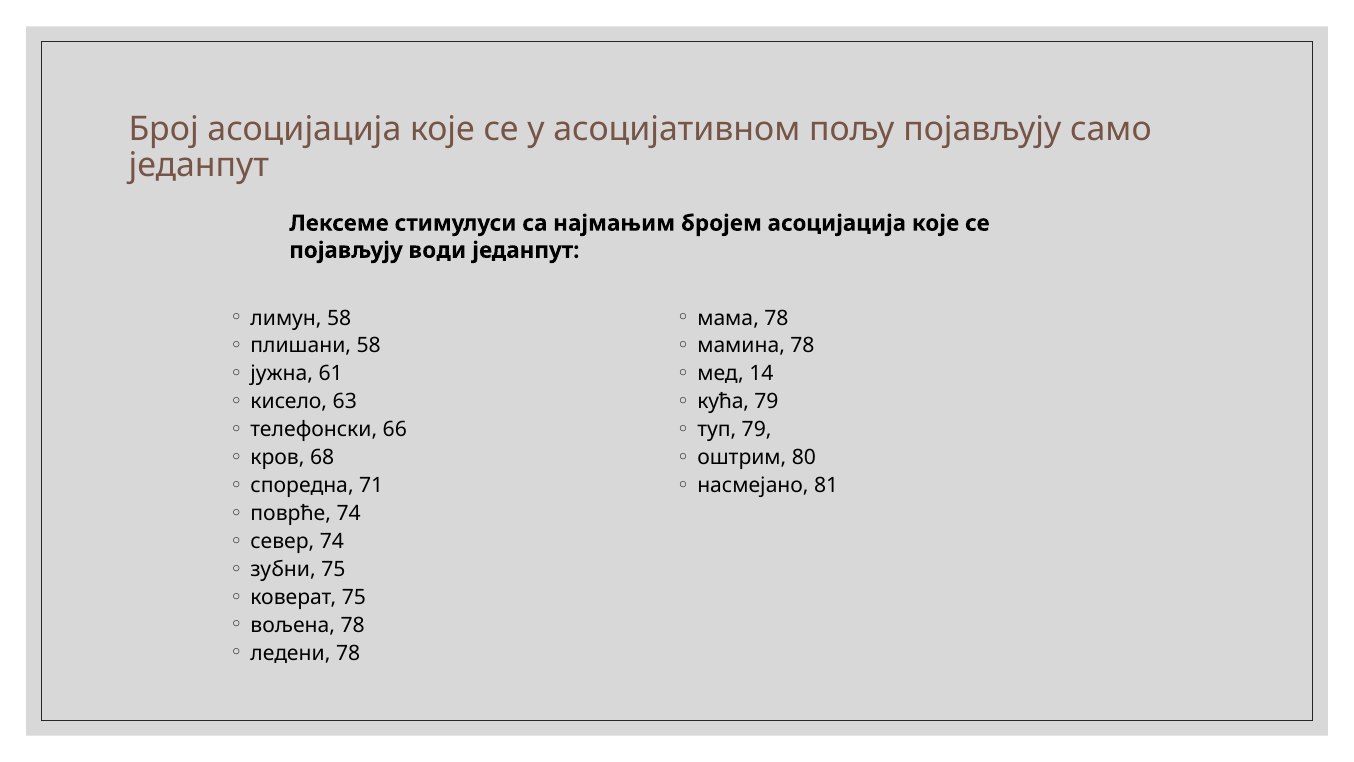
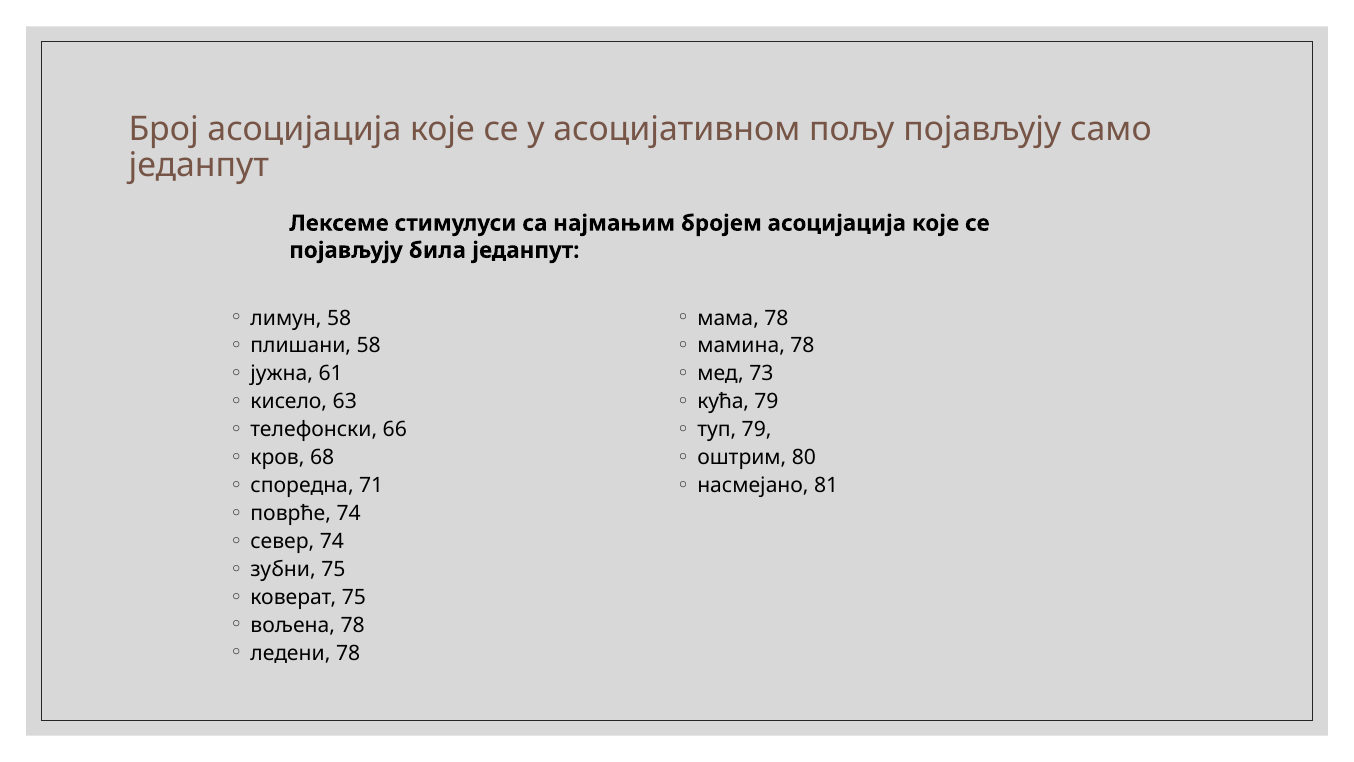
води: води -> била (437, 250)
14: 14 -> 73 (761, 374)
